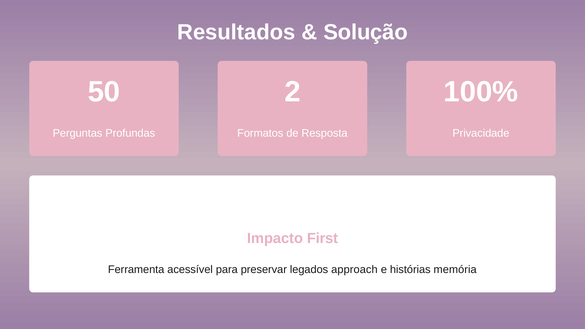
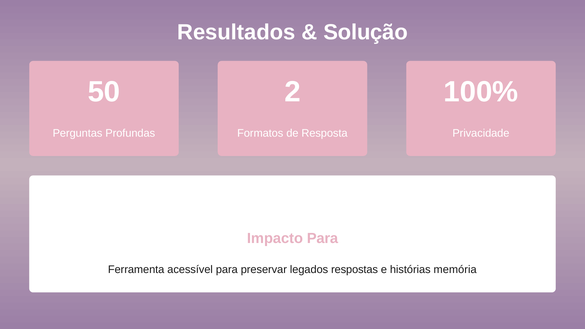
Impacto First: First -> Para (322, 238)
approach: approach -> respostas (355, 270)
